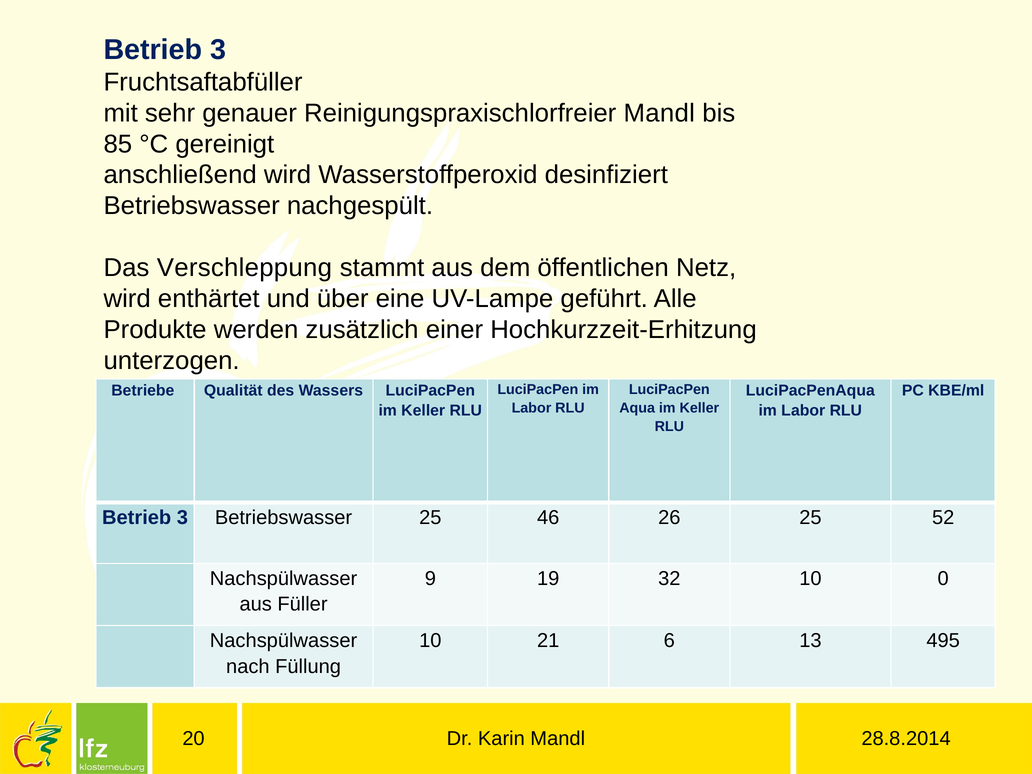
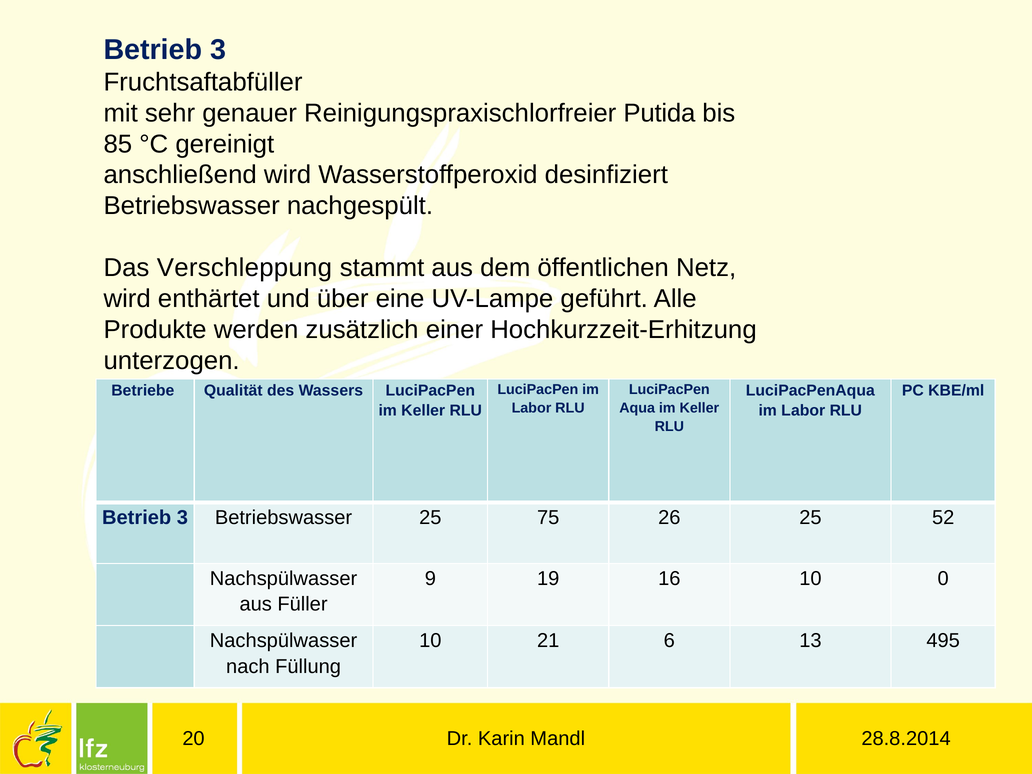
Reinigungspraxischlorfreier Mandl: Mandl -> Putida (659, 113)
46: 46 -> 75 (548, 518)
32: 32 -> 16 (669, 578)
